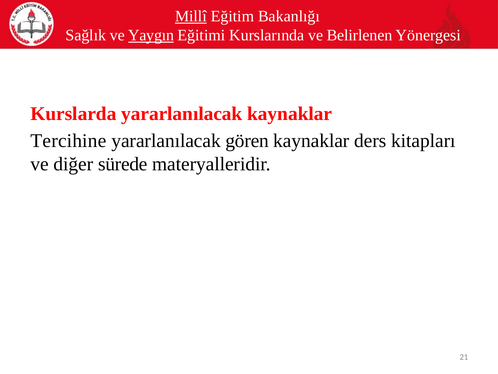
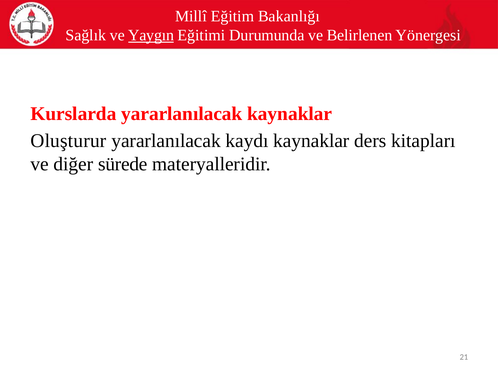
Millî underline: present -> none (191, 16)
Kurslarında: Kurslarında -> Durumunda (267, 35)
Tercihine: Tercihine -> Oluşturur (68, 141)
gören: gören -> kaydı (247, 141)
